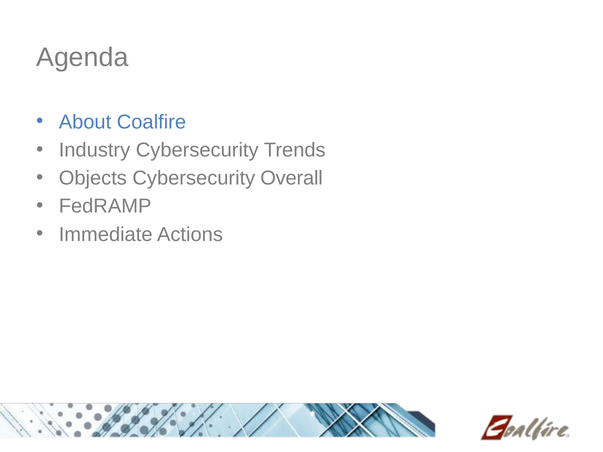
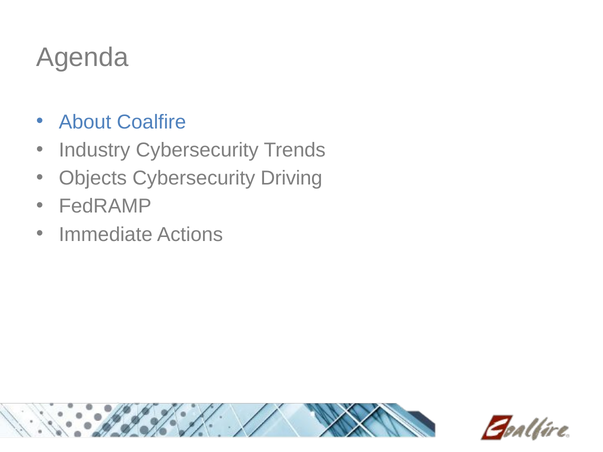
Overall: Overall -> Driving (291, 178)
